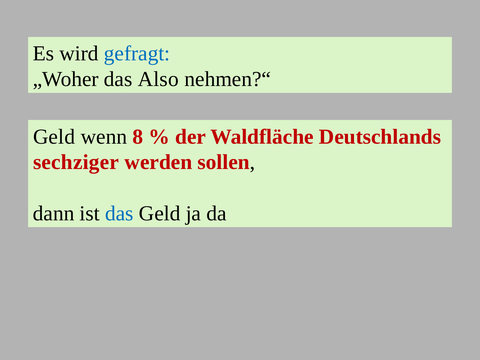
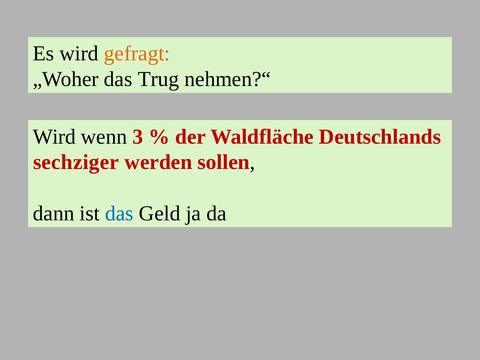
gefragt colour: blue -> orange (137, 54)
Also: Also -> Trug (158, 79)
Geld: Geld -> Wird (54, 137)
8: 8 -> 3 (138, 137)
